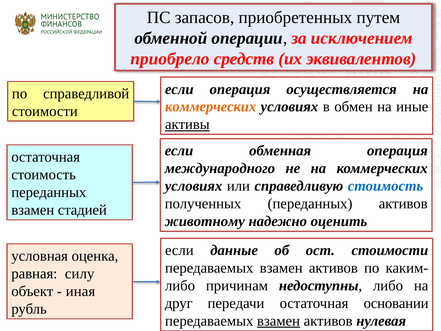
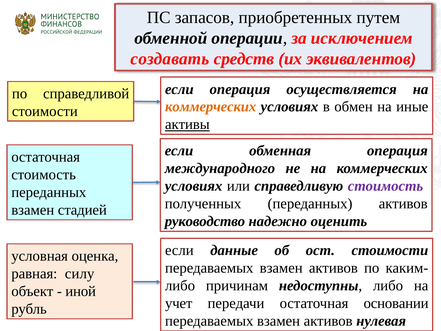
приобрело: приобрело -> создавать (170, 59)
стоимость colour: blue -> purple (385, 186)
животному: животному -> руководство (205, 221)
иная: иная -> иной (81, 291)
друг: друг -> учет (179, 303)
взамен underline: present -> none (279, 321)
